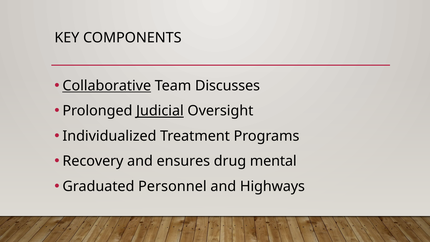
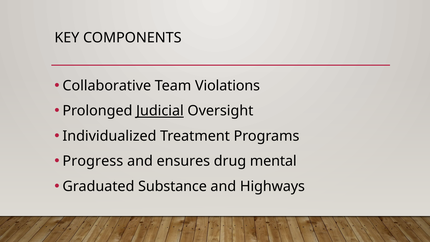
Collaborative underline: present -> none (107, 86)
Discusses: Discusses -> Violations (228, 86)
Recovery: Recovery -> Progress (93, 161)
Personnel: Personnel -> Substance (173, 186)
